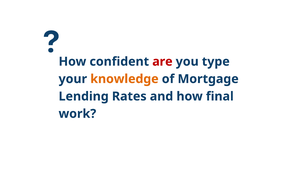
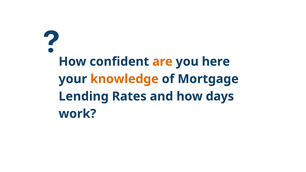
are colour: red -> orange (162, 62)
type: type -> here (216, 62)
final: final -> days (220, 96)
